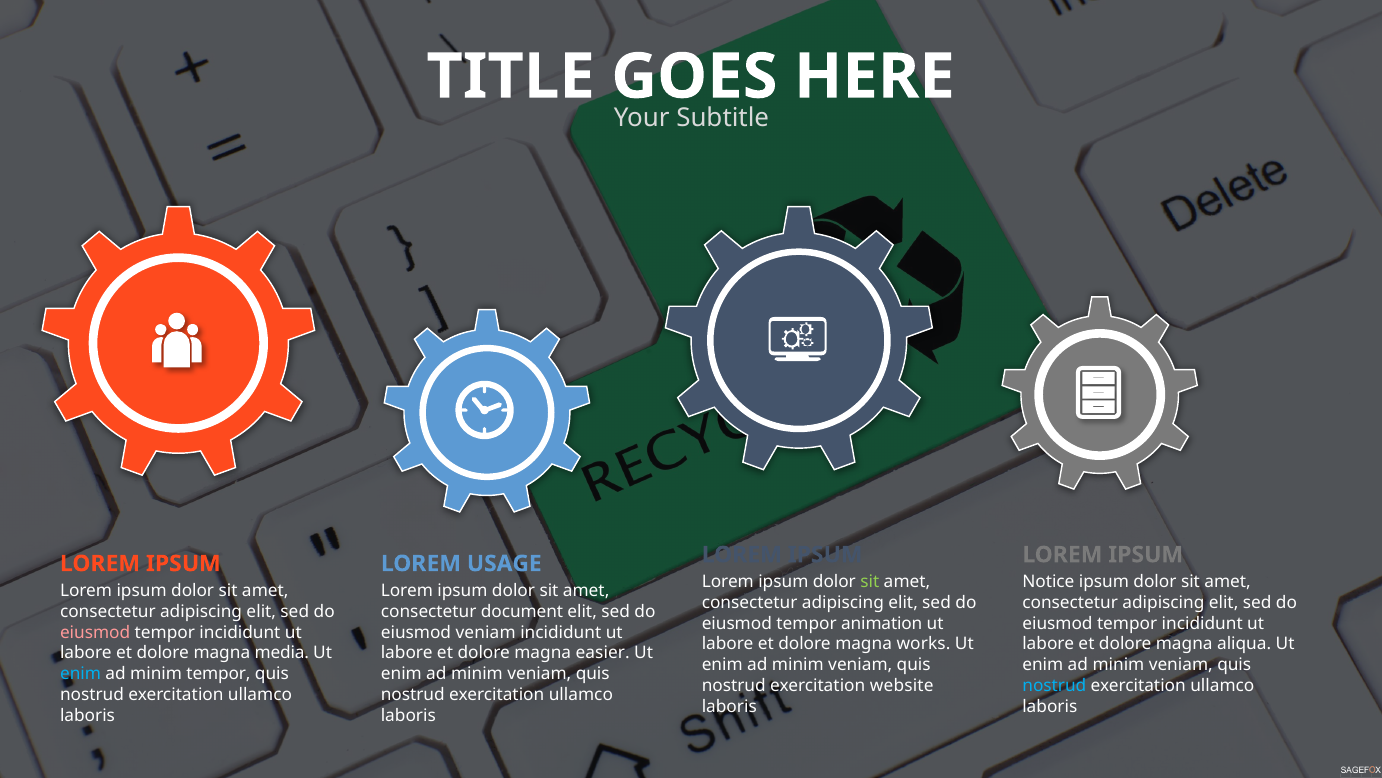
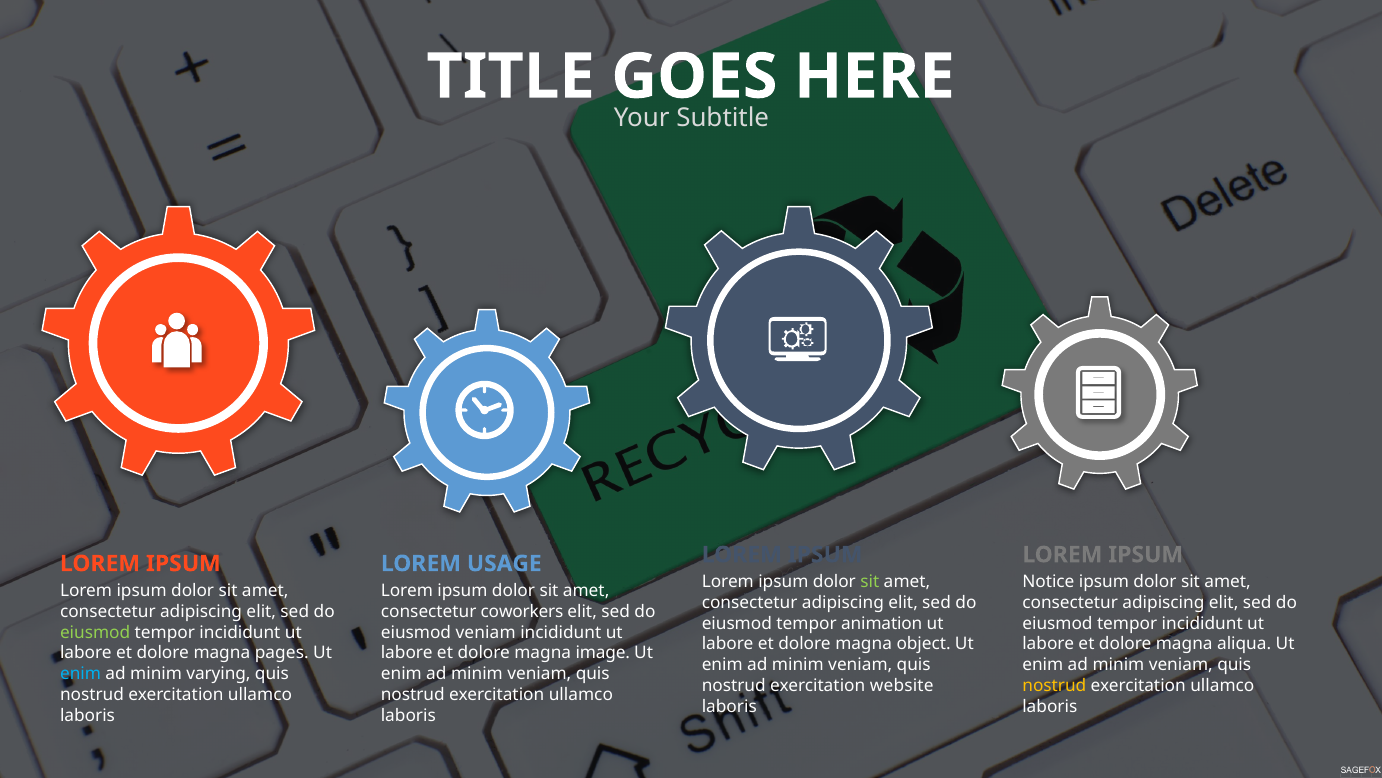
document: document -> coworkers (522, 611)
eiusmod colour: pink -> light green (95, 632)
works: works -> object (924, 644)
media: media -> pages (282, 653)
easier: easier -> image (603, 653)
minim tempor: tempor -> varying (218, 673)
nostrud colour: light blue -> yellow (1054, 685)
